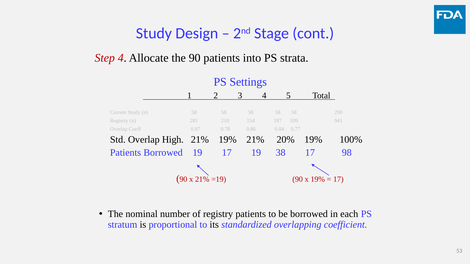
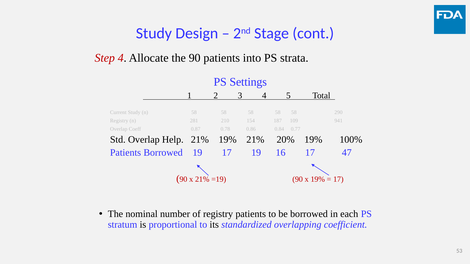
High: High -> Help (173, 140)
38: 38 -> 16 (281, 153)
98: 98 -> 47 (347, 153)
